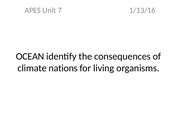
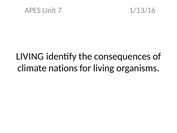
OCEAN: OCEAN -> LIVING (30, 56)
